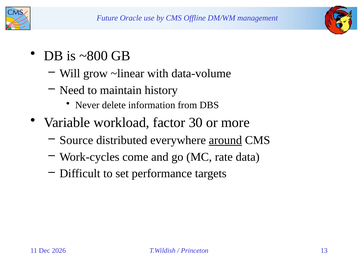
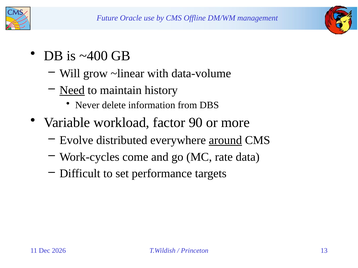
~800: ~800 -> ~400 (94, 56)
Need underline: none -> present (72, 90)
30: 30 -> 90 (196, 123)
Source: Source -> Evolve (76, 140)
